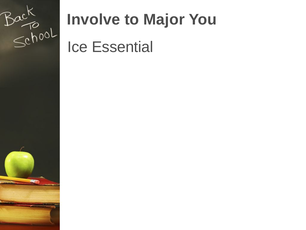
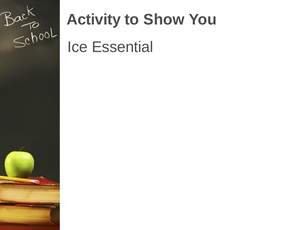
Involve: Involve -> Activity (94, 20)
Major: Major -> Show (164, 20)
